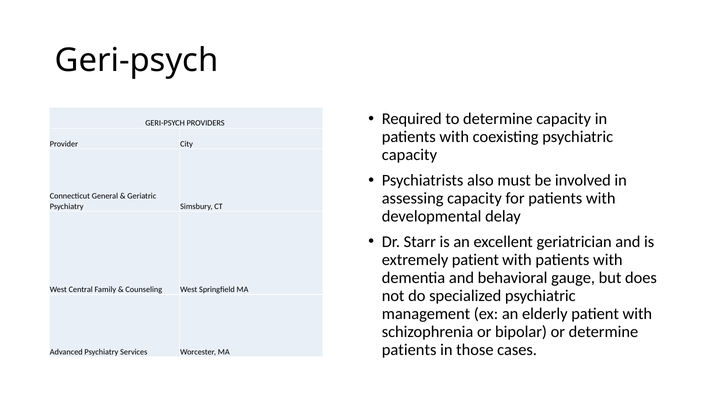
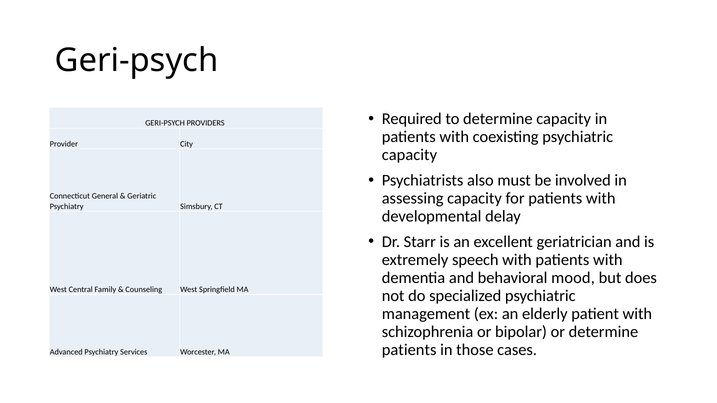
extremely patient: patient -> speech (475, 260)
gauge: gauge -> mood (573, 278)
